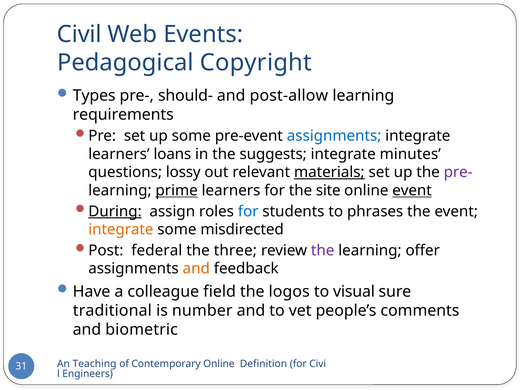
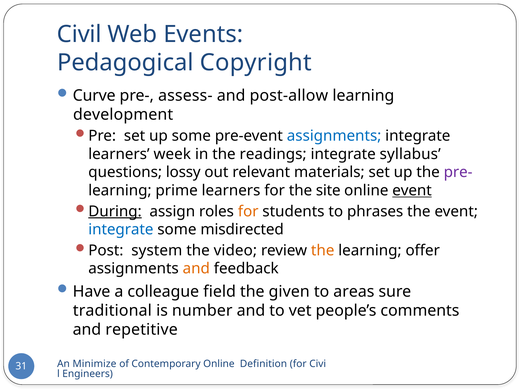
Types: Types -> Curve (94, 96)
should-: should- -> assess- (185, 96)
requirements: requirements -> development (123, 115)
loans: loans -> week (172, 154)
suggests: suggests -> readings (273, 154)
minutes: minutes -> syllabus (410, 154)
materials underline: present -> none (329, 172)
prime underline: present -> none (177, 190)
for colour: blue -> orange (248, 211)
integrate colour: orange -> blue (121, 230)
federal: federal -> system (157, 250)
three: three -> video (235, 250)
the colour: purple -> orange (323, 250)
logos: logos -> given (289, 292)
visual: visual -> areas (354, 292)
biometric: biometric -> repetitive (142, 330)
Teaching: Teaching -> Minimize (94, 364)
